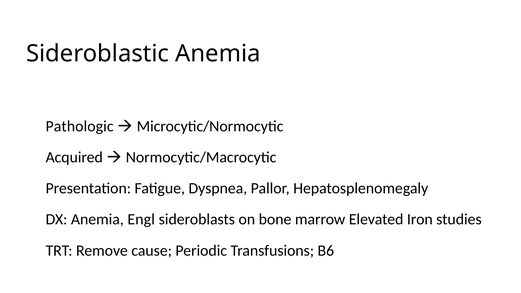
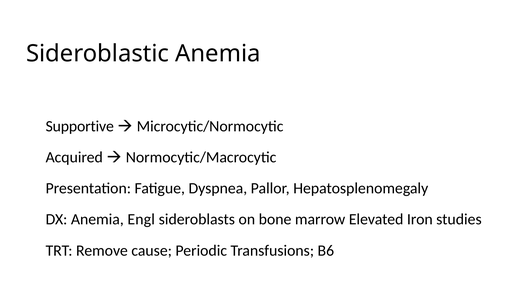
Pathologic: Pathologic -> Supportive (80, 126)
